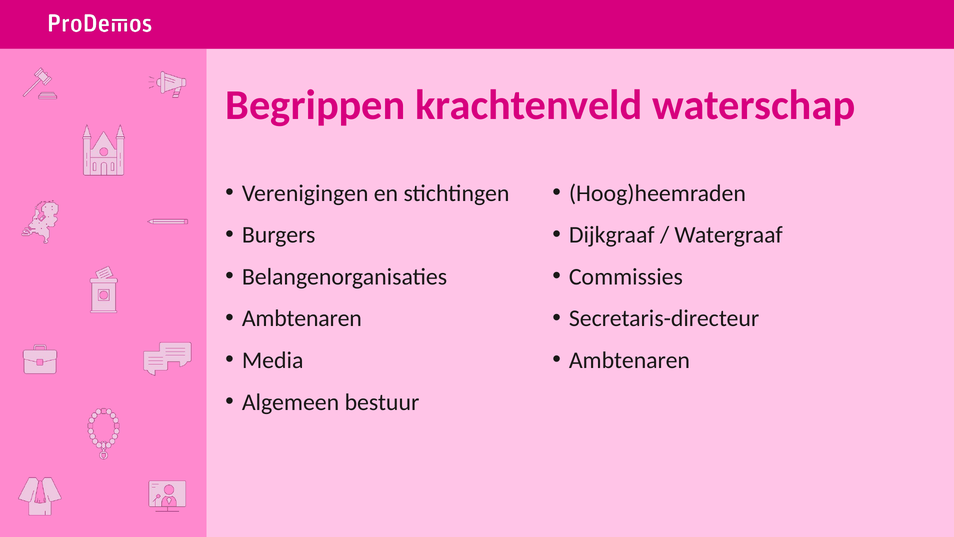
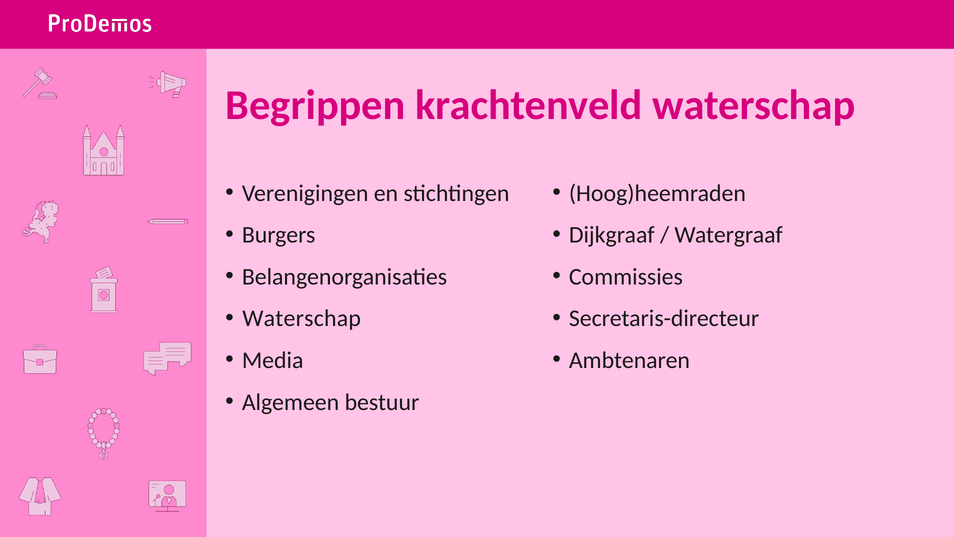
Ambtenaren: Ambtenaren -> Waterschap (302, 318)
